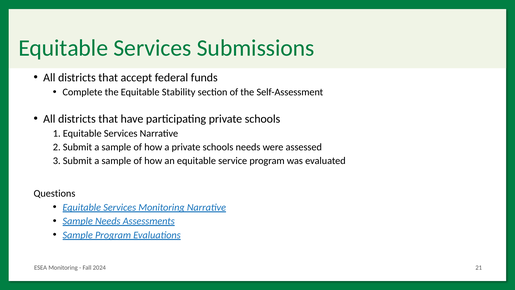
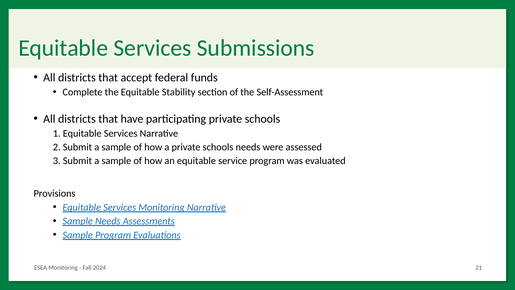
Questions: Questions -> Provisions (54, 193)
